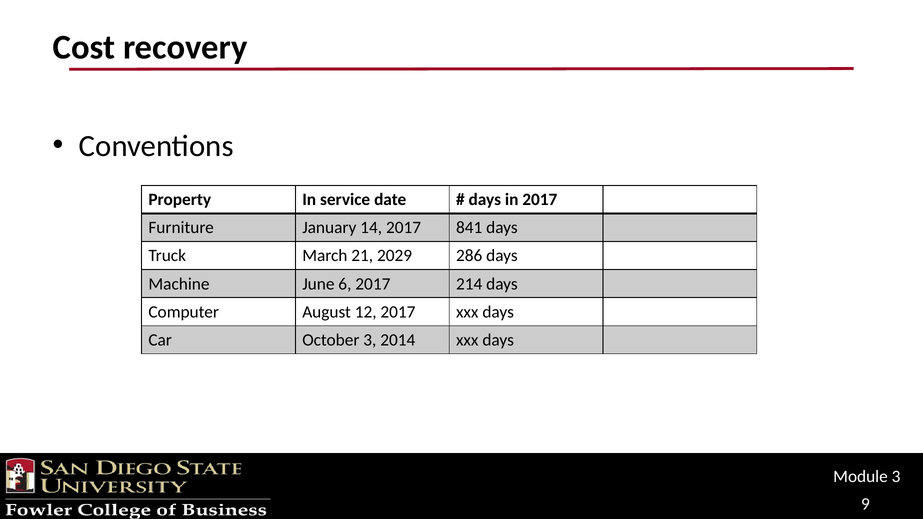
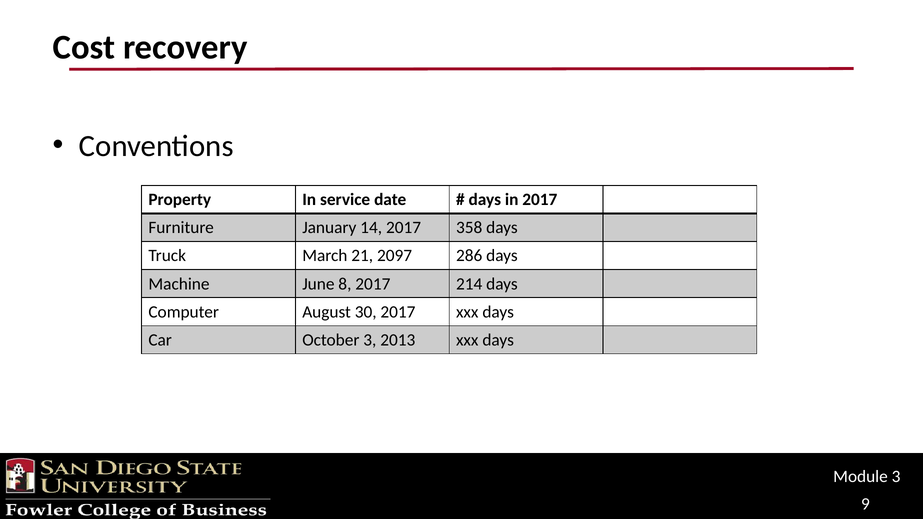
841: 841 -> 358 (469, 228)
2029: 2029 -> 2097 (395, 256)
6: 6 -> 8 (345, 284)
12: 12 -> 30 (366, 312)
2014: 2014 -> 2013 (398, 340)
